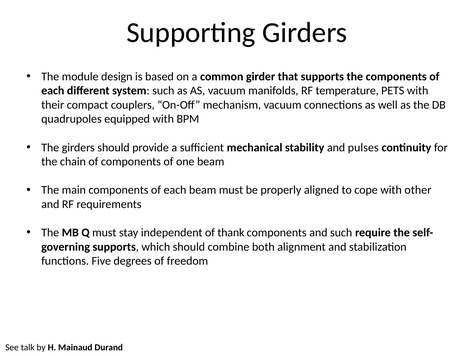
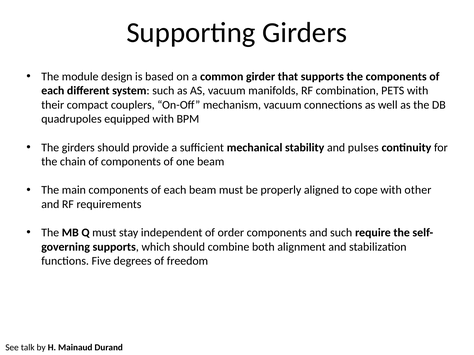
temperature: temperature -> combination (347, 91)
thank: thank -> order (231, 233)
